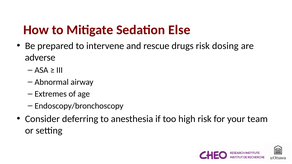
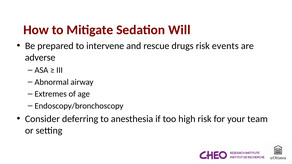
Else: Else -> Will (179, 30)
dosing: dosing -> events (225, 46)
